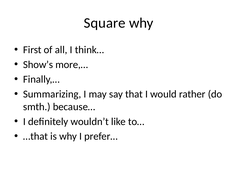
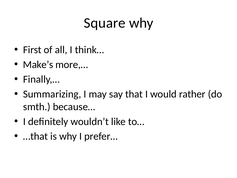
Show’s: Show’s -> Make’s (38, 64)
